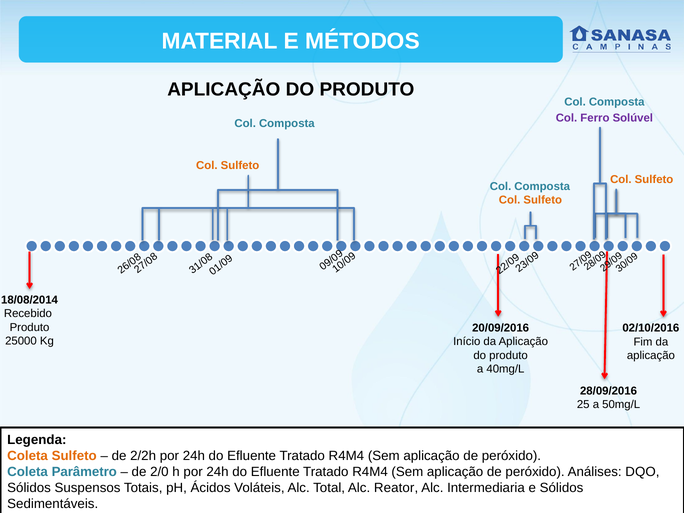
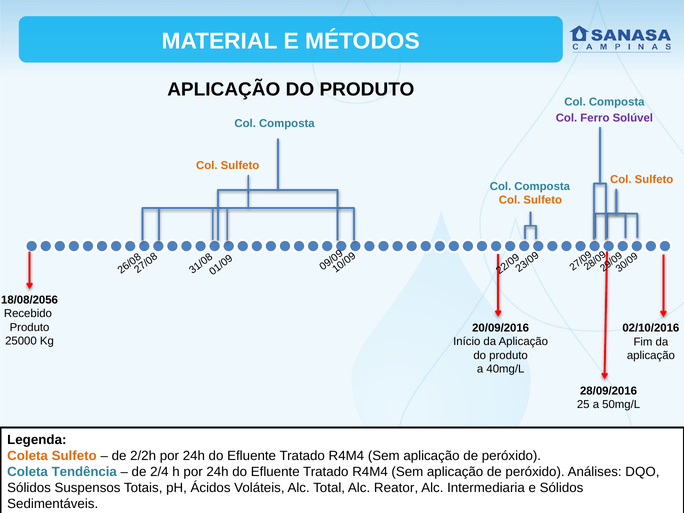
18/08/2014: 18/08/2014 -> 18/08/2056 (30, 300)
Parâmetro: Parâmetro -> Tendência (84, 472)
2/0: 2/0 -> 2/4 (159, 472)
